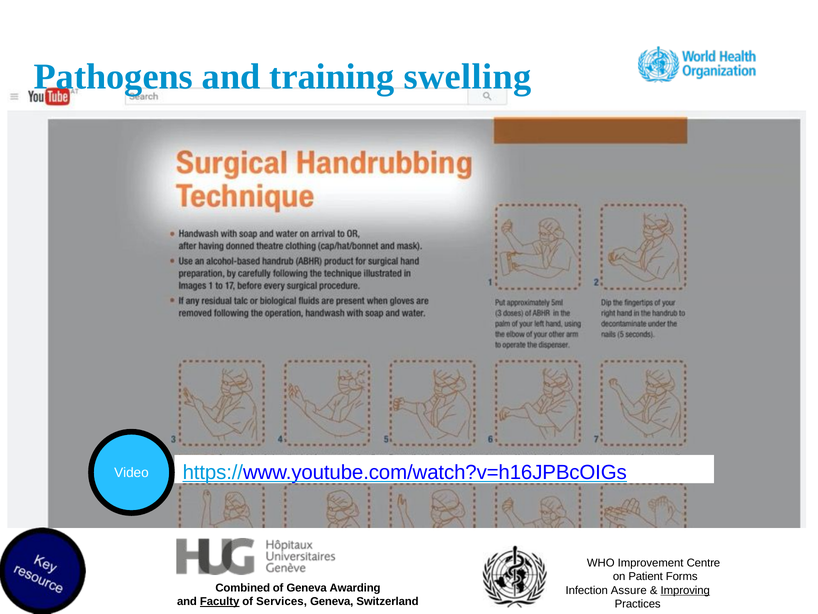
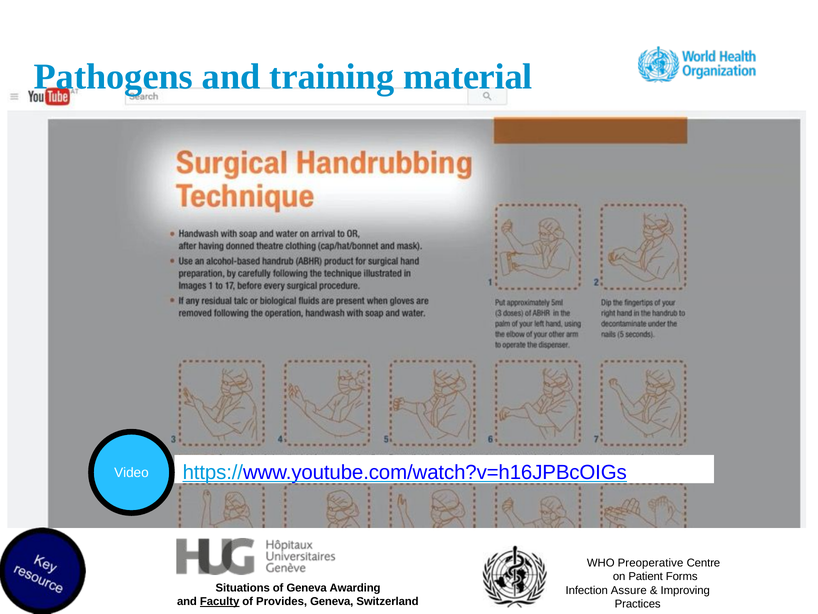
swelling: swelling -> material (468, 77)
Improvement: Improvement -> Preoperative (651, 563)
Combined: Combined -> Situations (243, 587)
Improving underline: present -> none (685, 590)
Services: Services -> Provides (282, 601)
